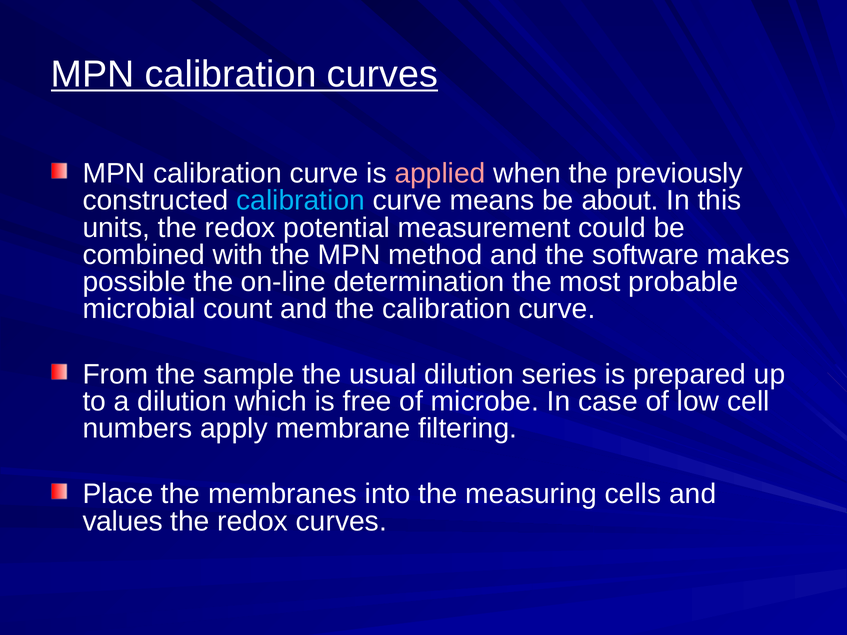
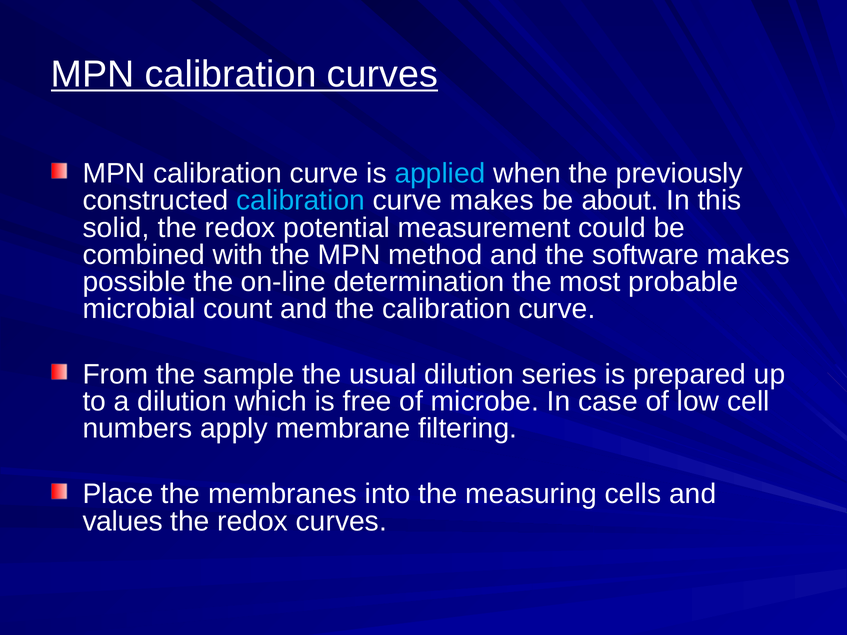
applied colour: pink -> light blue (440, 174)
curve means: means -> makes (492, 201)
units: units -> solid (116, 228)
